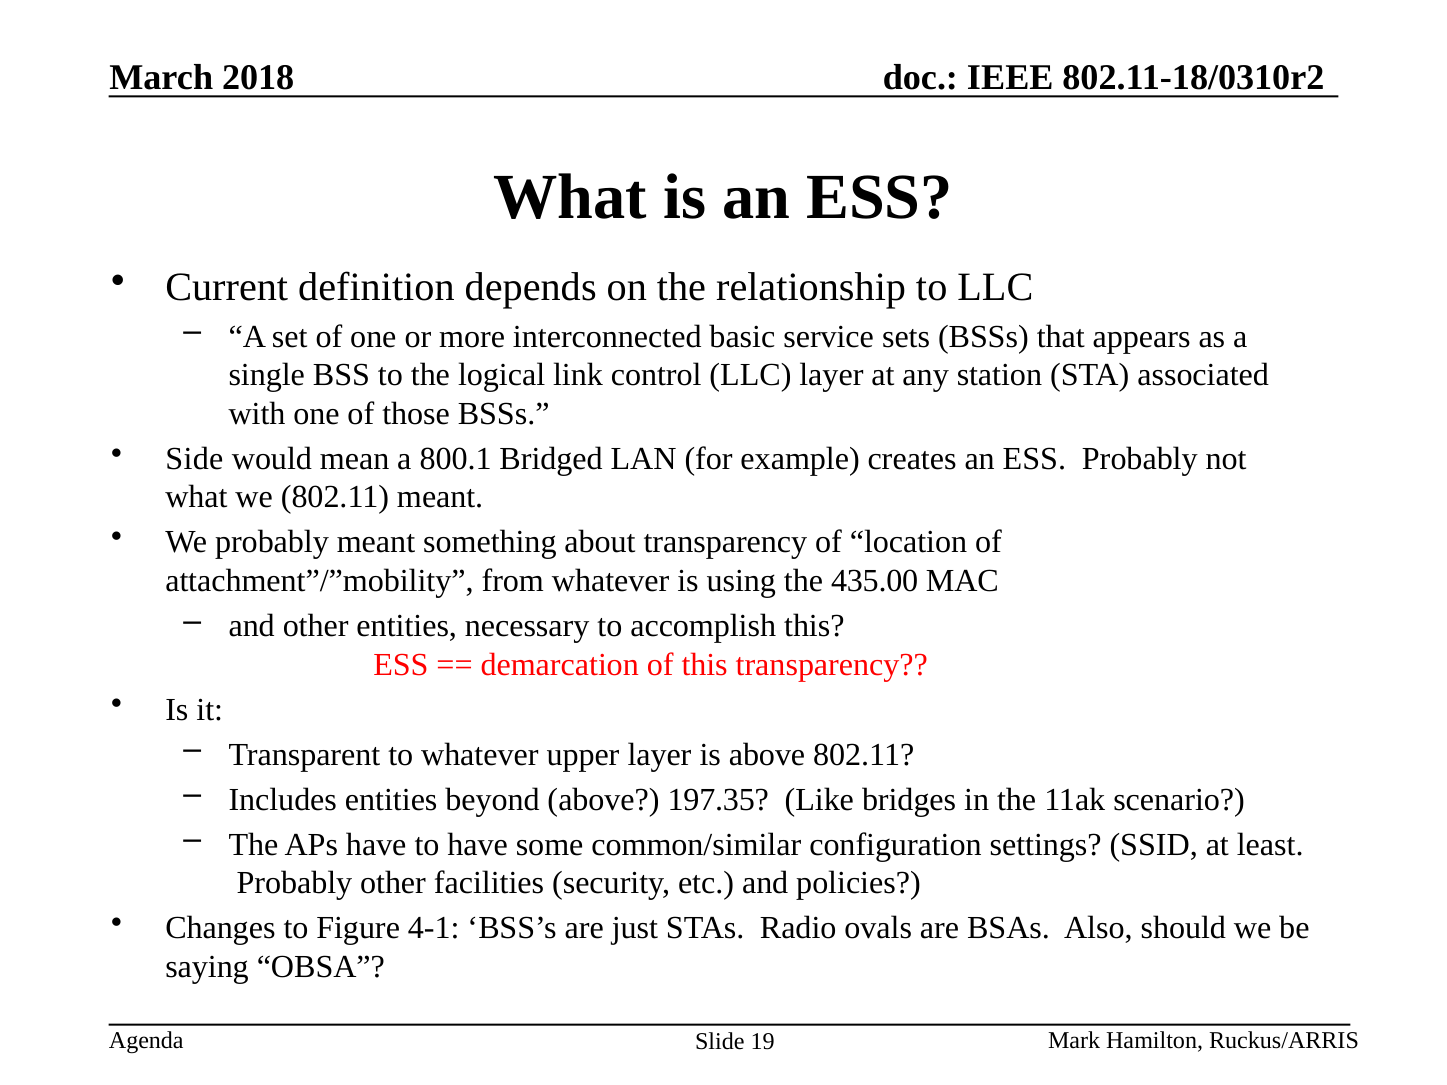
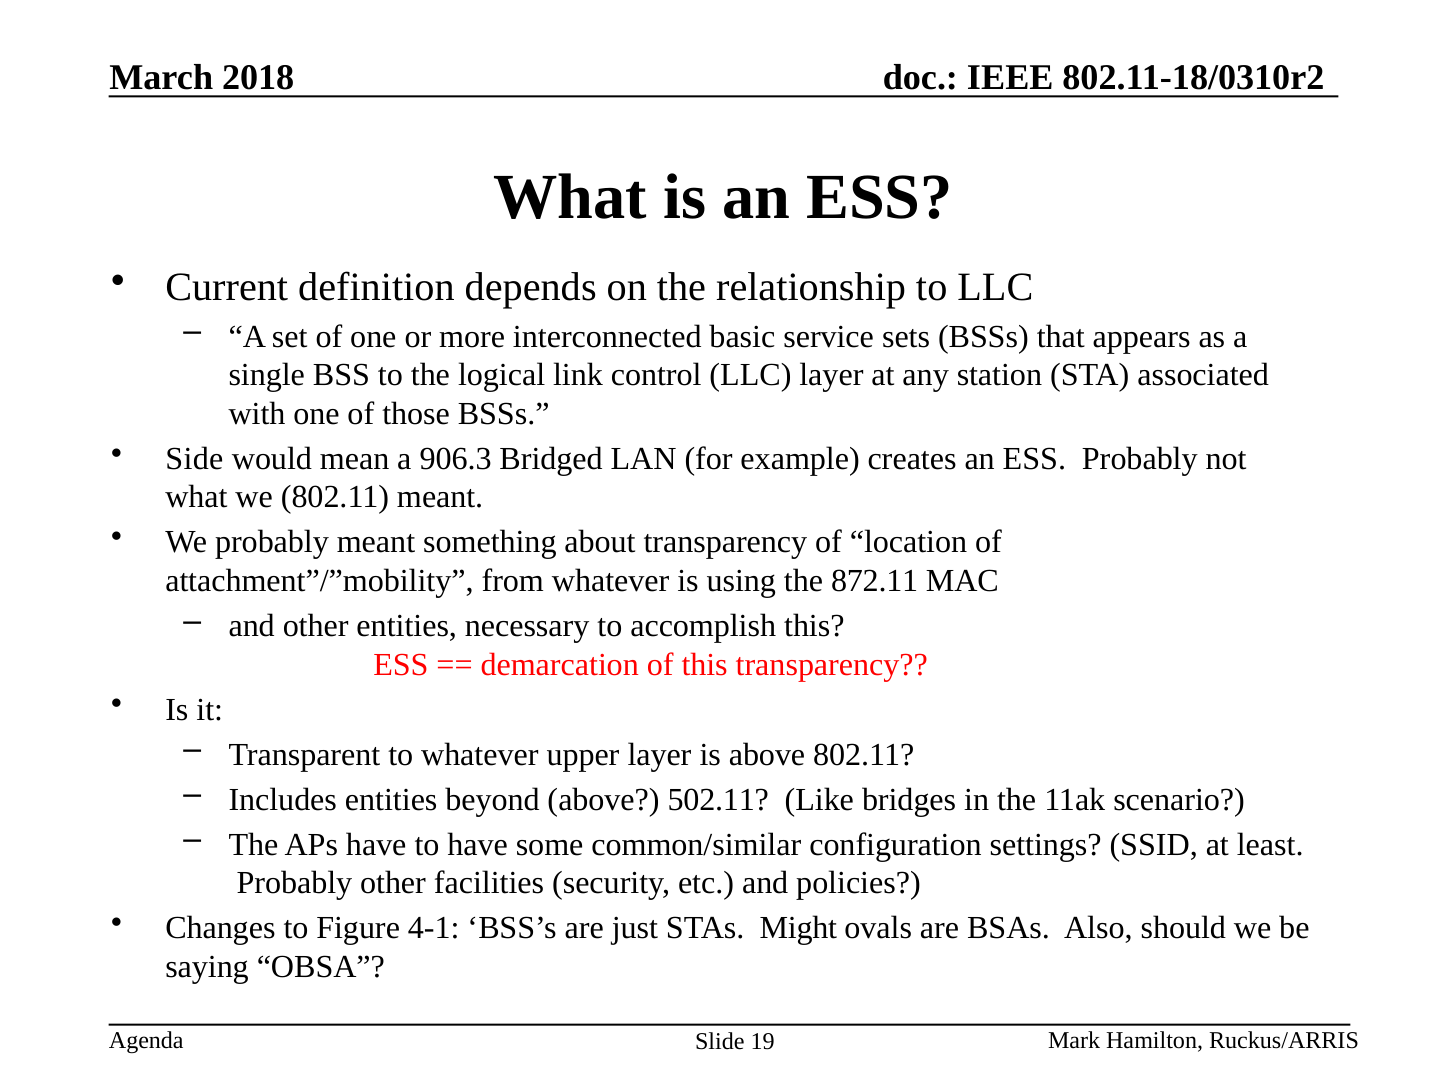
800.1: 800.1 -> 906.3 (456, 459)
435.00: 435.00 -> 872.11 (875, 581)
197.35: 197.35 -> 502.11 (718, 800)
Radio: Radio -> Might (798, 928)
